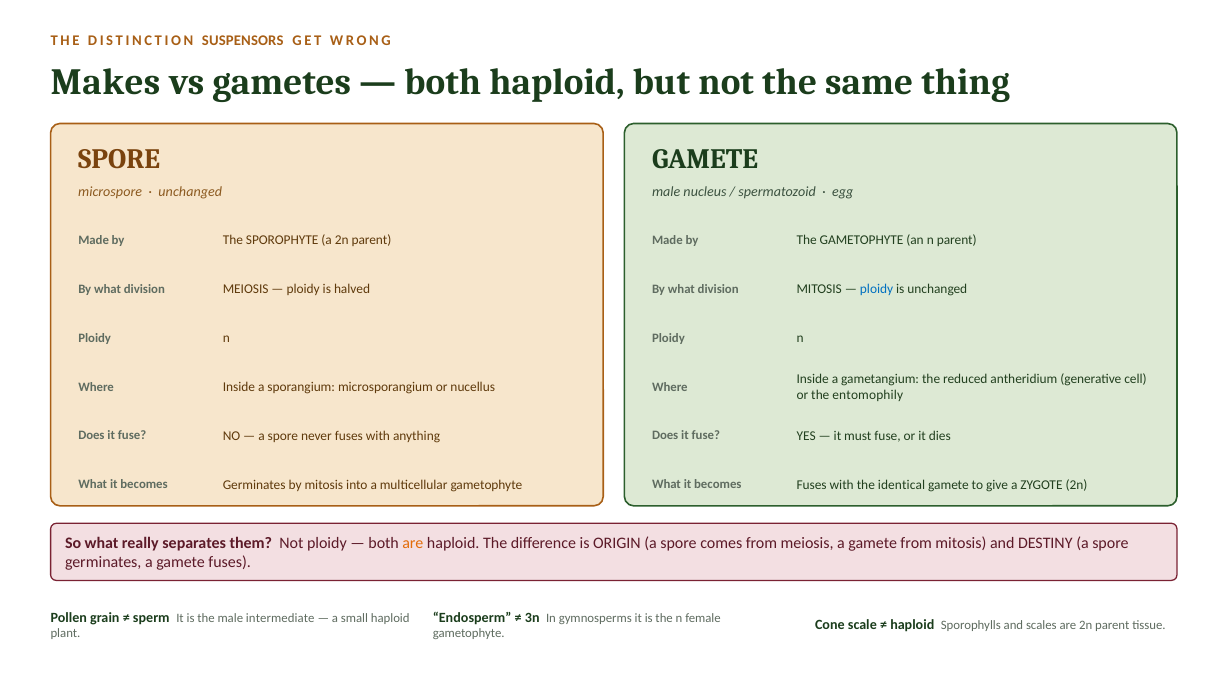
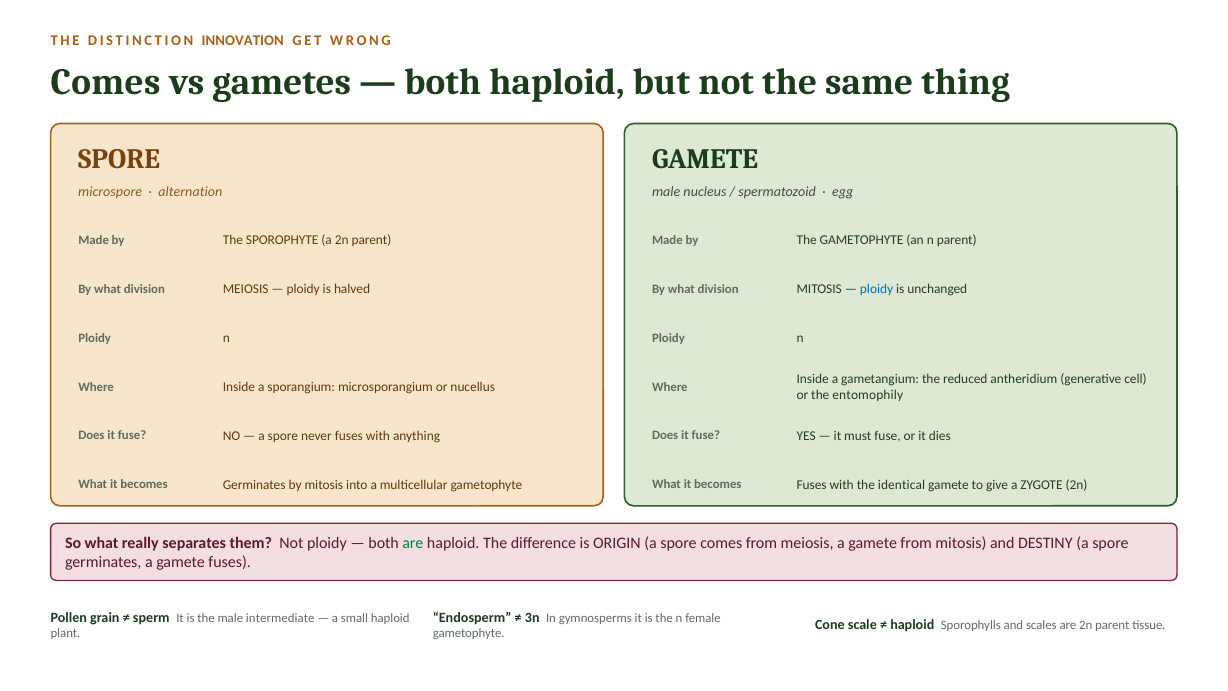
SUSPENSORS: SUSPENSORS -> INNOVATION (243, 41)
Makes: Makes -> Comes (106, 83)
unchanged: unchanged -> alternation (190, 192)
are colour: orange -> green (413, 543)
